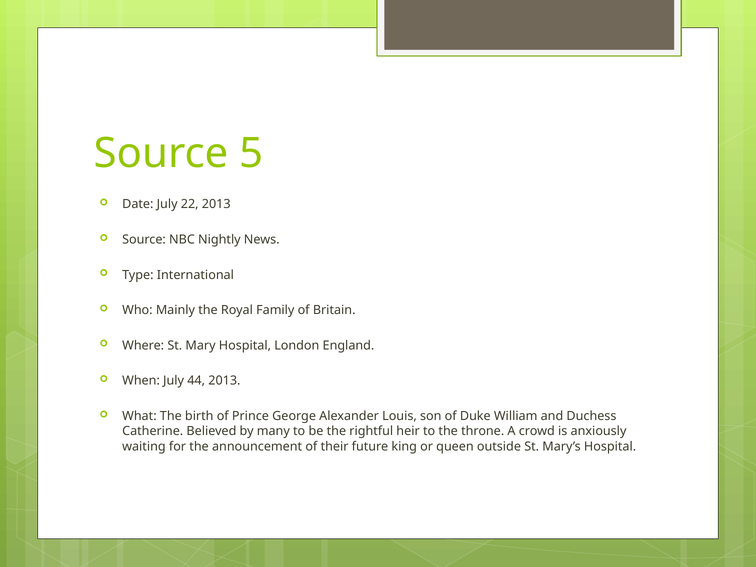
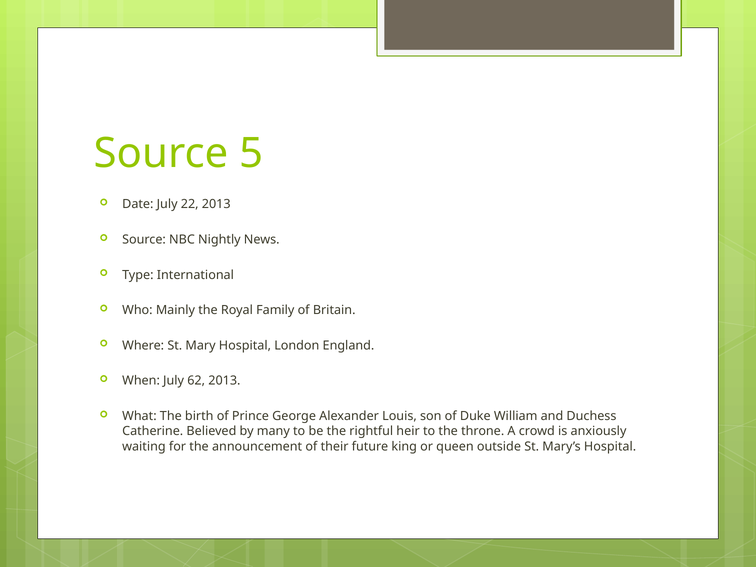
44: 44 -> 62 (196, 381)
